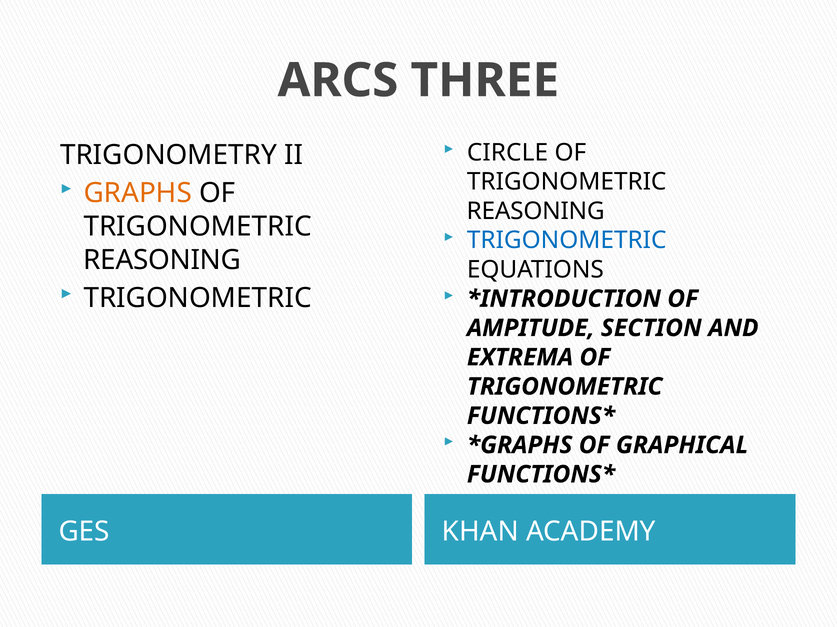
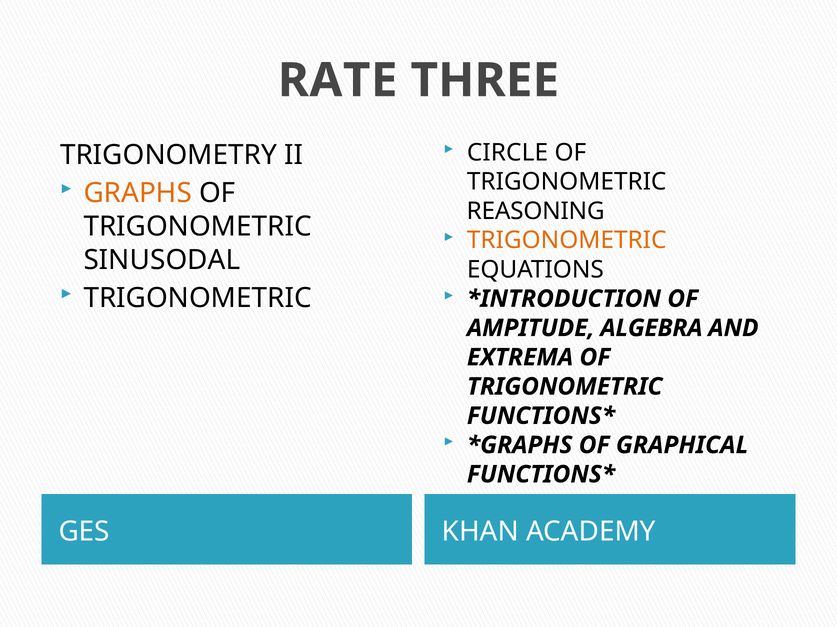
ARCS: ARCS -> RATE (338, 81)
TRIGONOMETRIC colour: blue -> orange (567, 241)
REASONING: REASONING -> SINUSODAL (162, 260)
SECTION: SECTION -> ALGEBRA (651, 328)
